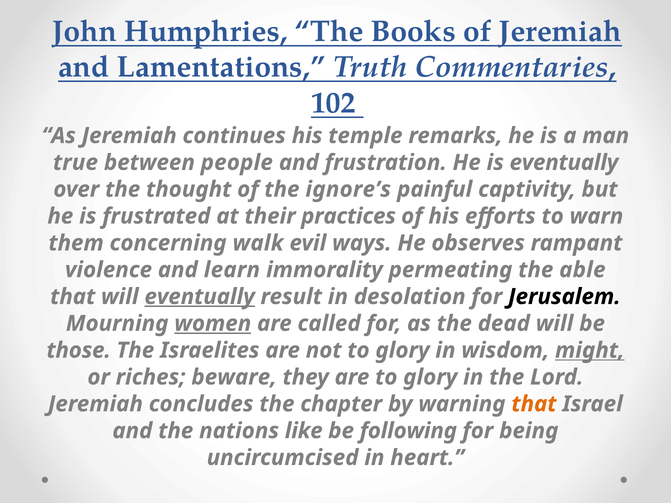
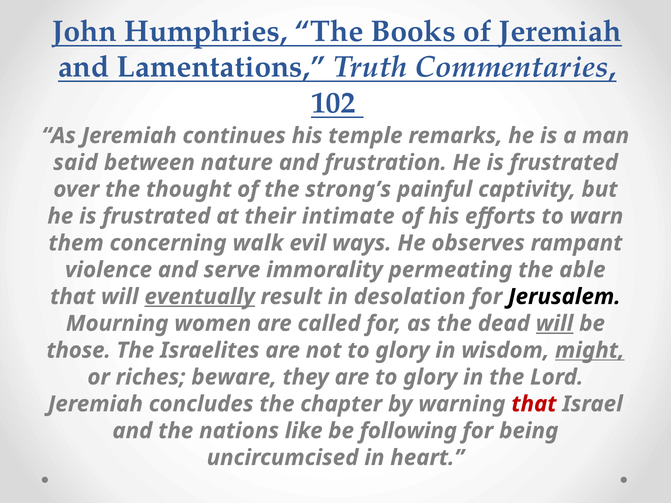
true: true -> said (75, 163)
people: people -> nature (237, 163)
frustration He is eventually: eventually -> frustrated (564, 163)
ignore’s: ignore’s -> strong’s (348, 189)
practices: practices -> intimate (348, 216)
learn: learn -> serve (232, 270)
women underline: present -> none (213, 324)
will underline: none -> present (555, 324)
that colour: orange -> red (534, 404)
